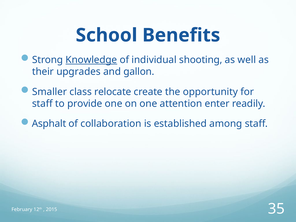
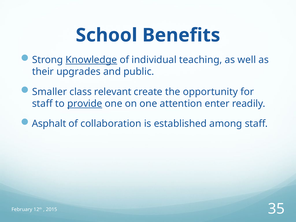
shooting: shooting -> teaching (201, 60)
gallon: gallon -> public (139, 72)
relocate: relocate -> relevant (113, 92)
provide underline: none -> present (85, 104)
